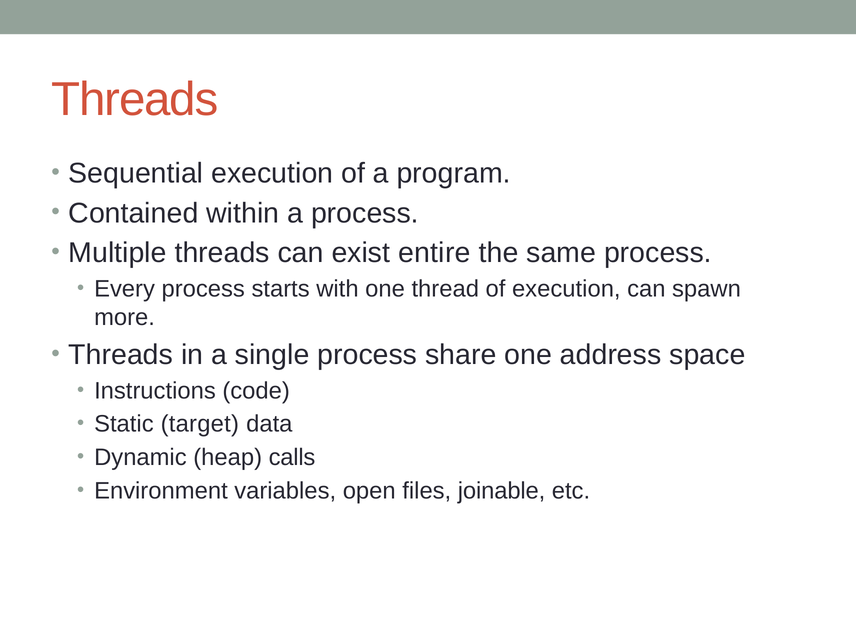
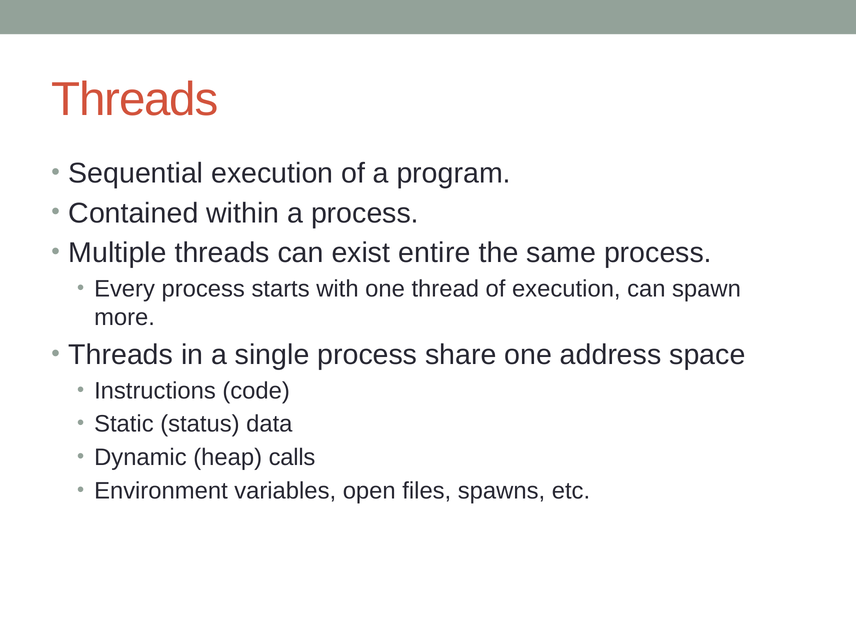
target: target -> status (200, 424)
joinable: joinable -> spawns (501, 491)
